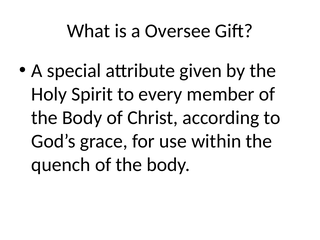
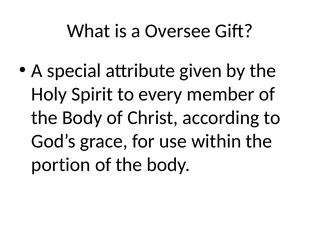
quench: quench -> portion (61, 165)
